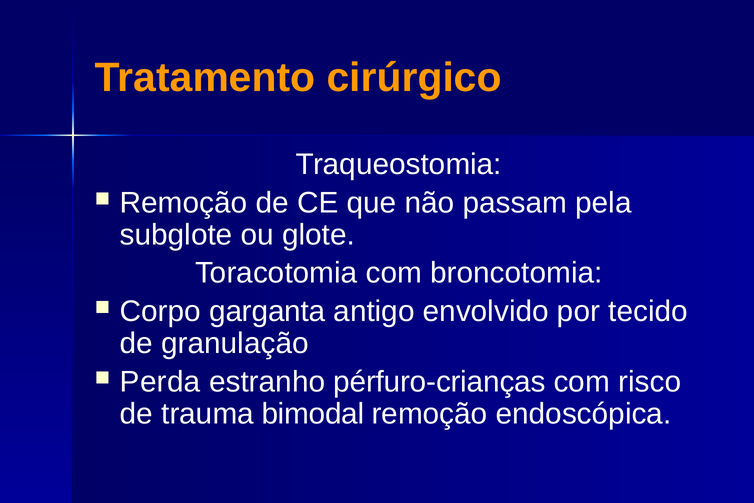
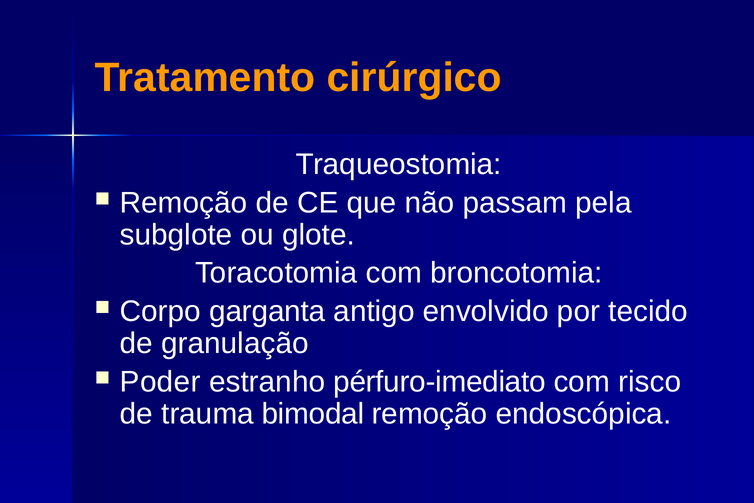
Perda: Perda -> Poder (160, 381)
pérfuro-crianças: pérfuro-crianças -> pérfuro-imediato (440, 381)
